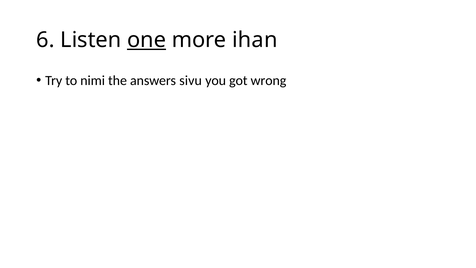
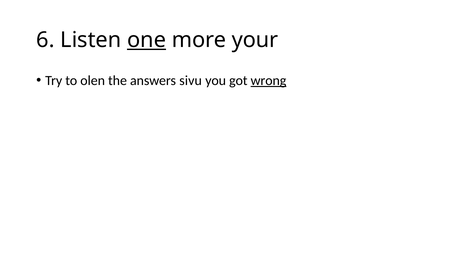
ihan: ihan -> your (255, 40)
nimi: nimi -> olen (93, 80)
wrong underline: none -> present (268, 80)
